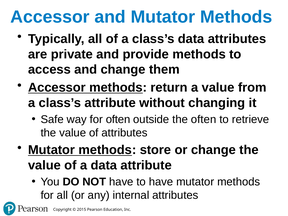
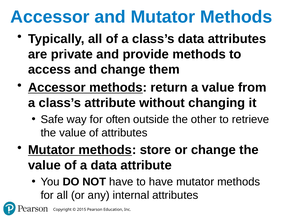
the often: often -> other (204, 119)
